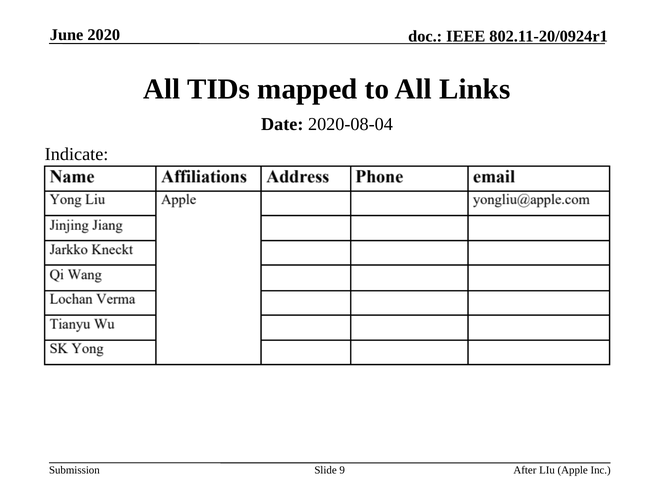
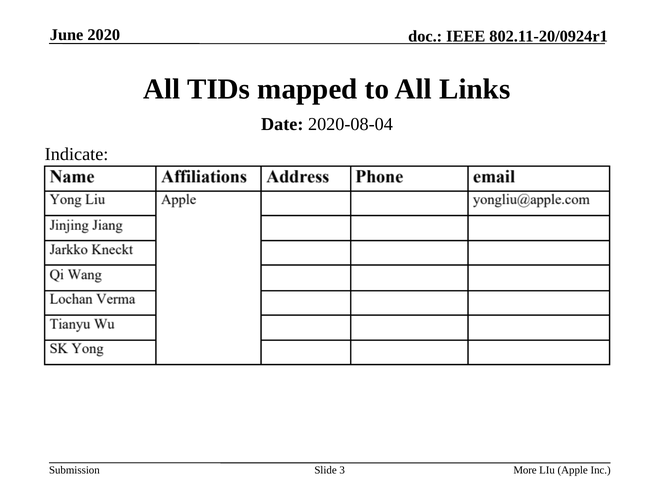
9: 9 -> 3 (342, 470)
After: After -> More (525, 470)
